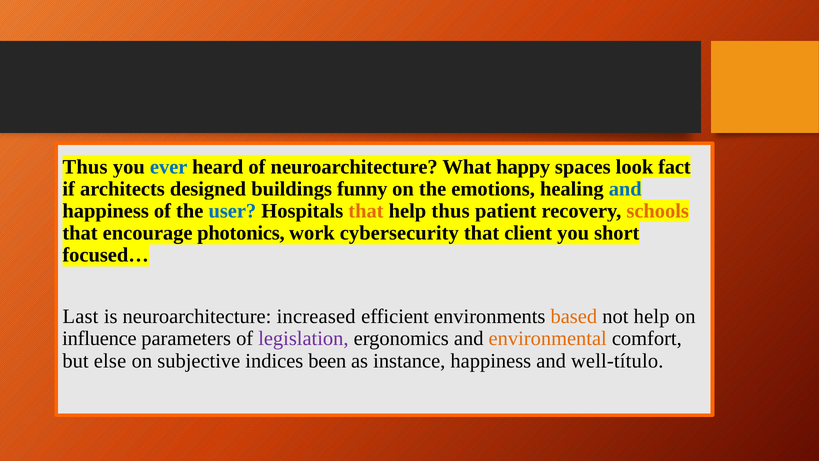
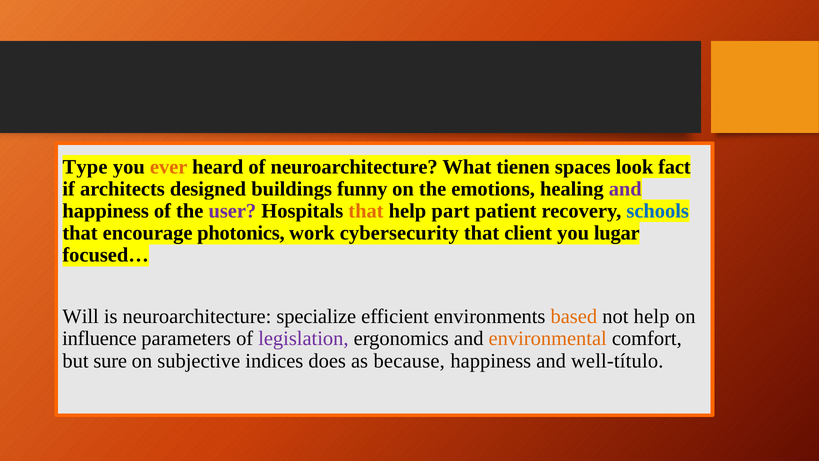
Thus: Thus -> Type (85, 167)
ever colour: blue -> orange (169, 167)
happy: happy -> tienen (523, 167)
and colour: blue -> purple (625, 189)
user colour: blue -> purple (232, 211)
help thus: thus -> part (451, 211)
schools colour: orange -> blue (658, 211)
short: short -> lugar (617, 233)
Last: Last -> Will (81, 316)
increased: increased -> specialize (316, 316)
else: else -> sure (110, 361)
been: been -> does (327, 361)
instance: instance -> because (409, 361)
